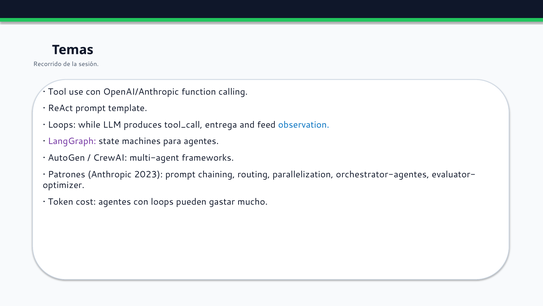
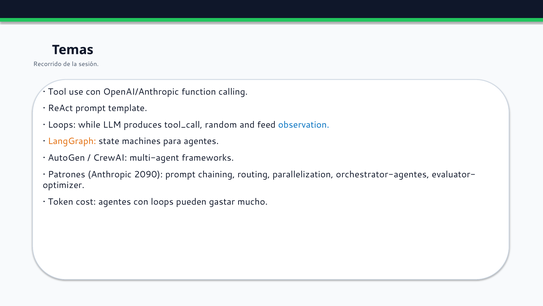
entrega: entrega -> random (221, 125)
LangGraph colour: purple -> orange (72, 141)
2023: 2023 -> 2090 (148, 174)
